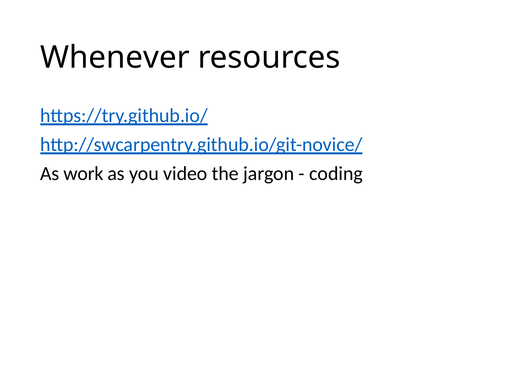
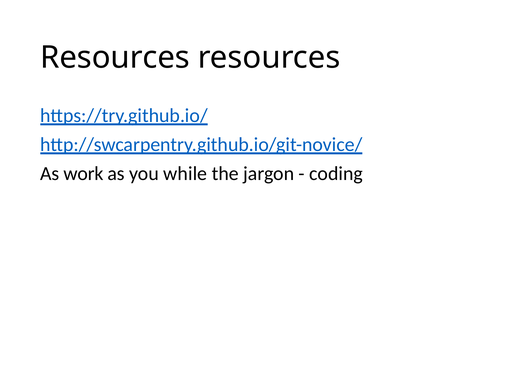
Whenever: Whenever -> Resources (115, 57)
video: video -> while (185, 173)
